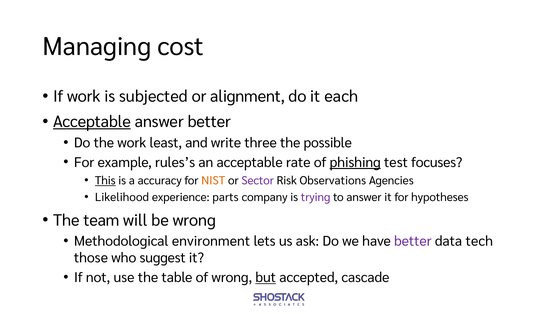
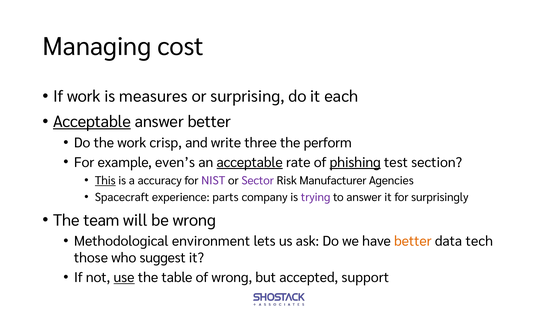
subjected: subjected -> measures (153, 97)
alignment: alignment -> surprising (247, 97)
least: least -> crisp (166, 143)
possible: possible -> perform (328, 143)
rules’s: rules’s -> even’s (175, 162)
acceptable underline: none -> present (250, 162)
focuses: focuses -> section (437, 162)
NIST colour: orange -> purple (213, 181)
Observations: Observations -> Manufacturer (333, 181)
Likelihood: Likelihood -> Spacecraft (122, 197)
hypotheses: hypotheses -> surprisingly (440, 197)
better colour: purple -> orange (413, 241)
use underline: none -> present (124, 278)
but underline: present -> none (266, 278)
cascade: cascade -> support (365, 278)
